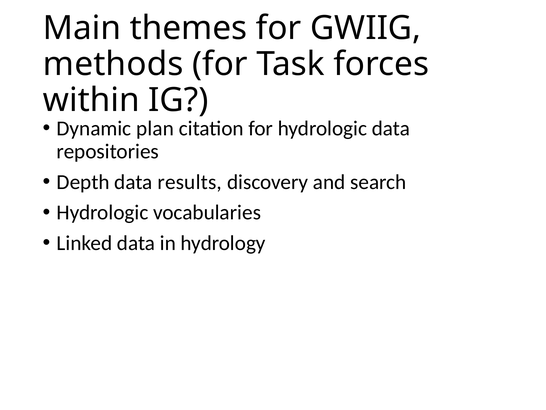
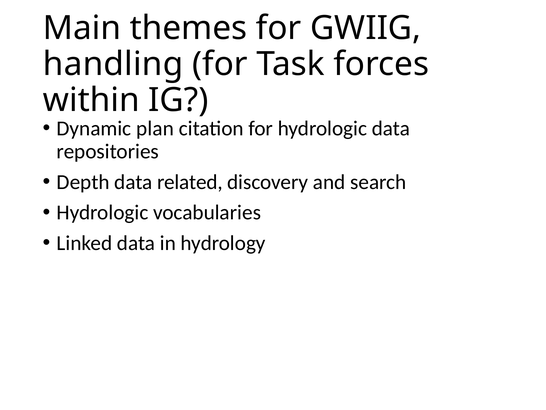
methods: methods -> handling (113, 64)
results: results -> related (190, 182)
